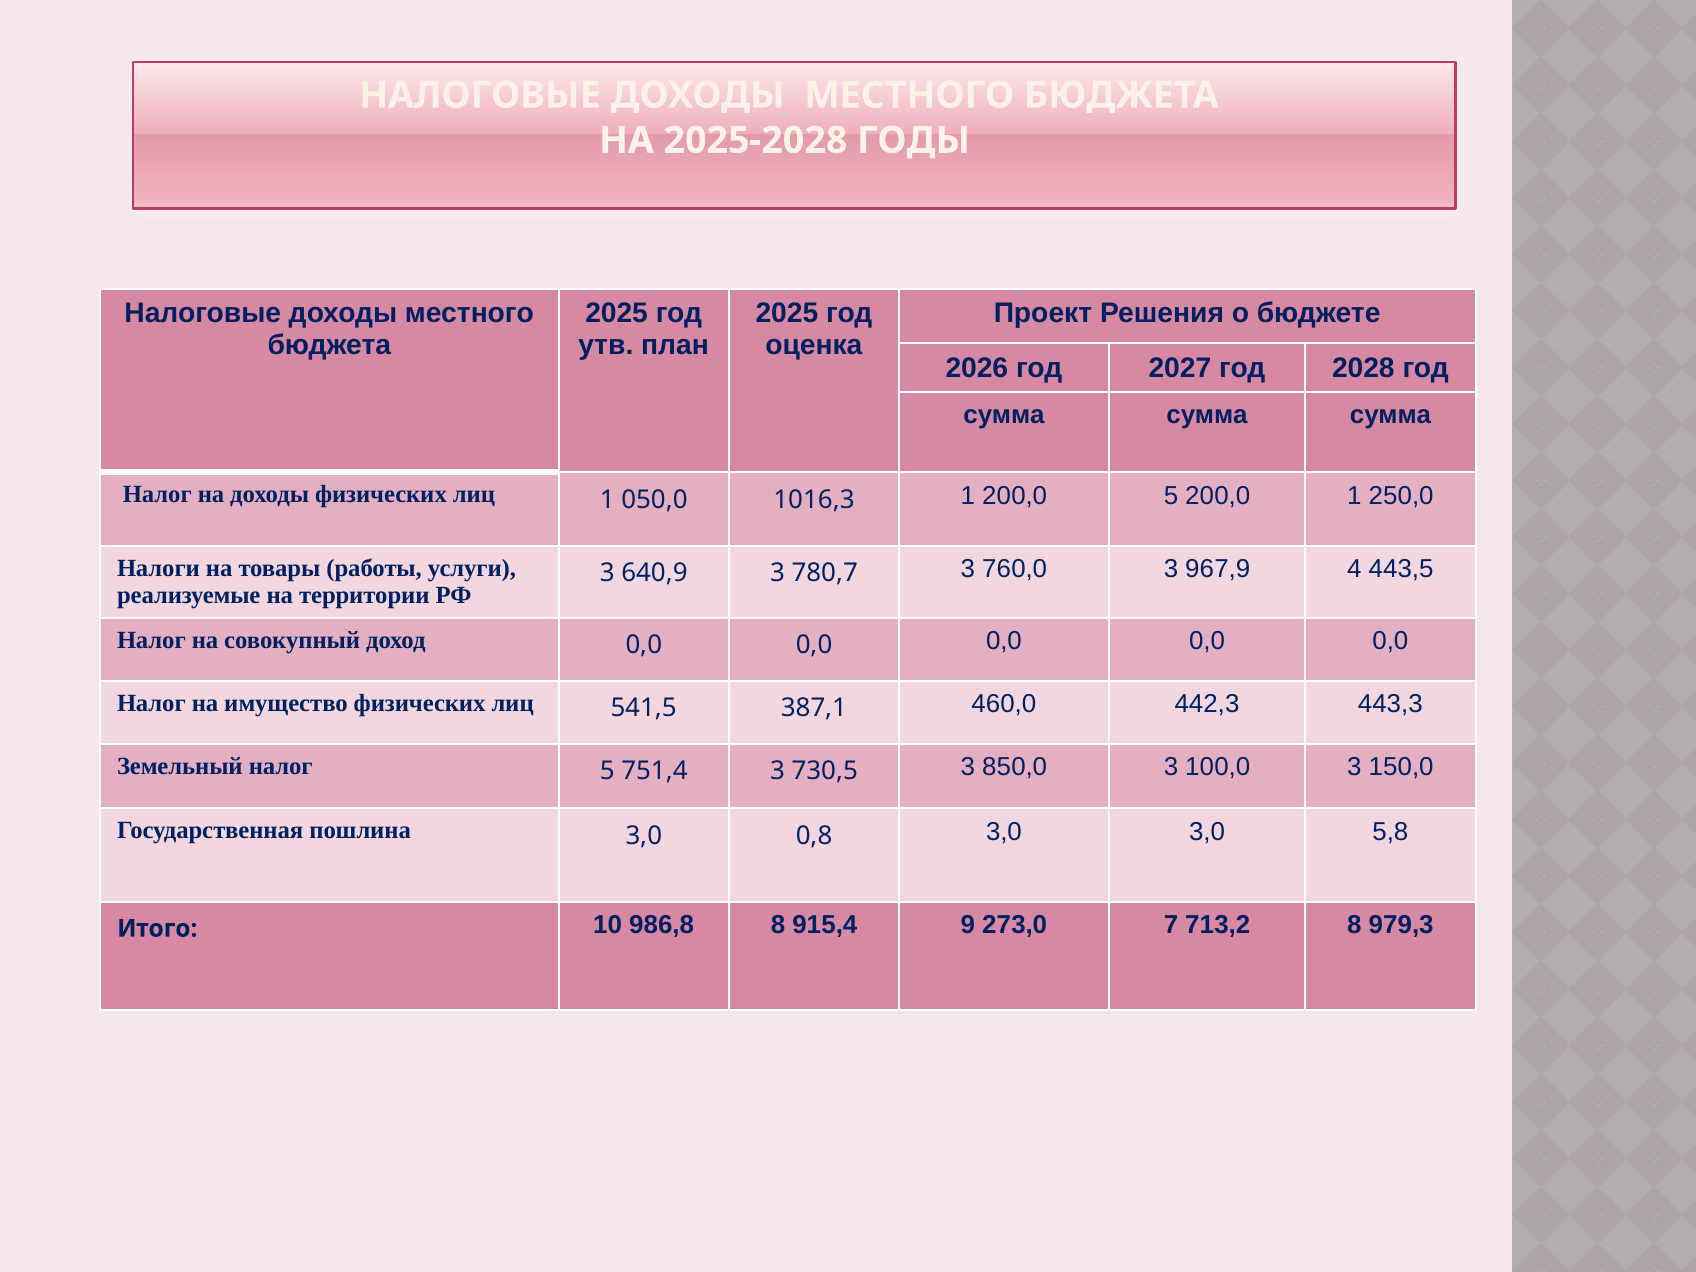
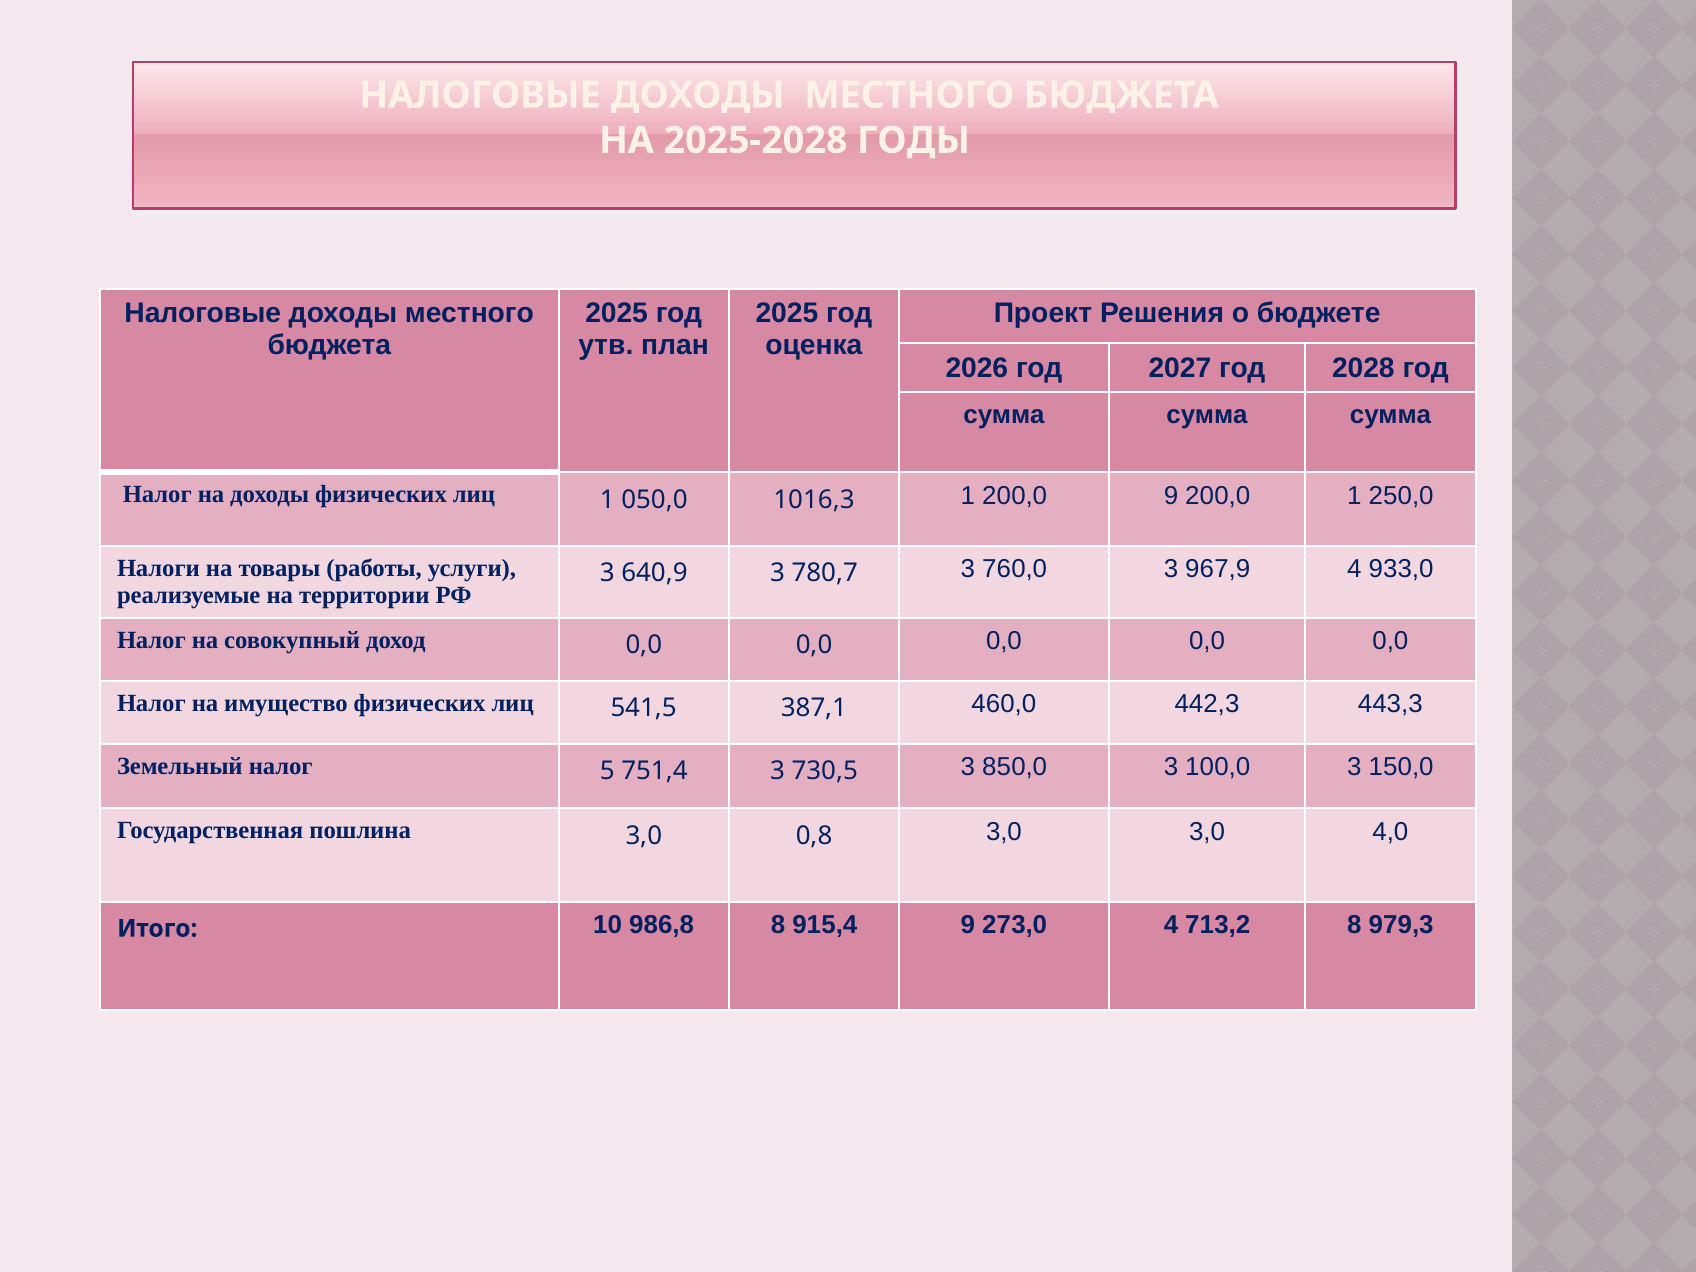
200,0 5: 5 -> 9 (1171, 496)
443,5: 443,5 -> 933,0 (1401, 569)
5,8: 5,8 -> 4,0 (1390, 832)
273,0 7: 7 -> 4 (1171, 925)
